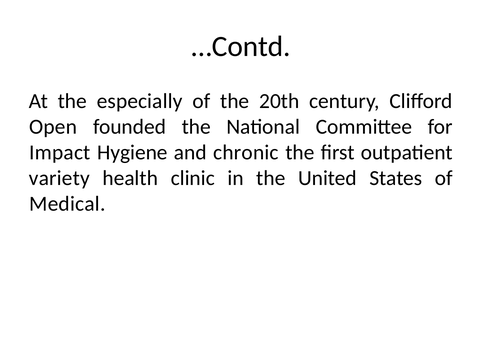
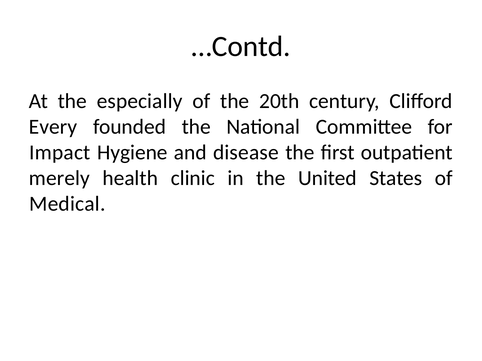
Open: Open -> Every (53, 127)
chronic: chronic -> disease (246, 153)
variety: variety -> merely (59, 178)
